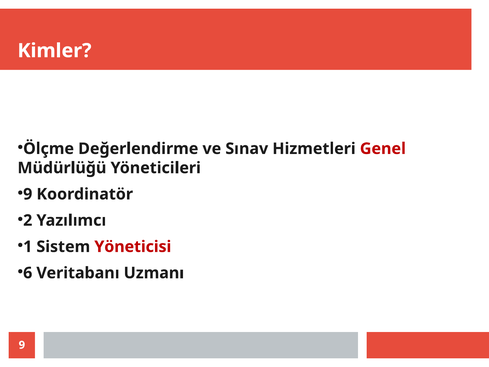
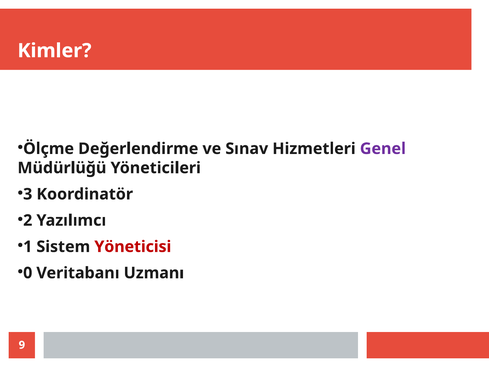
Genel colour: red -> purple (383, 149)
9: 9 -> 3 (28, 194)
6: 6 -> 0 (28, 273)
